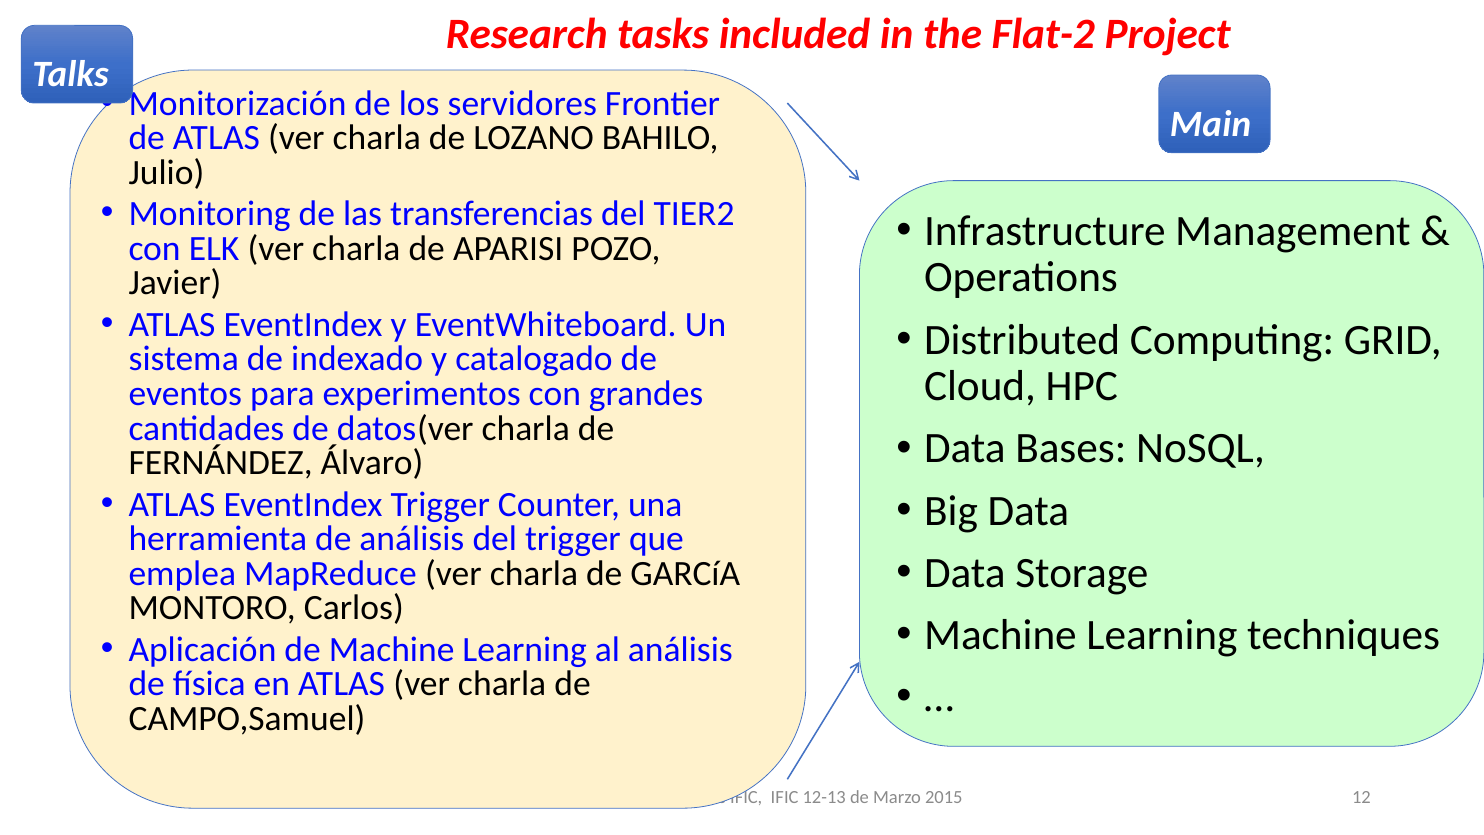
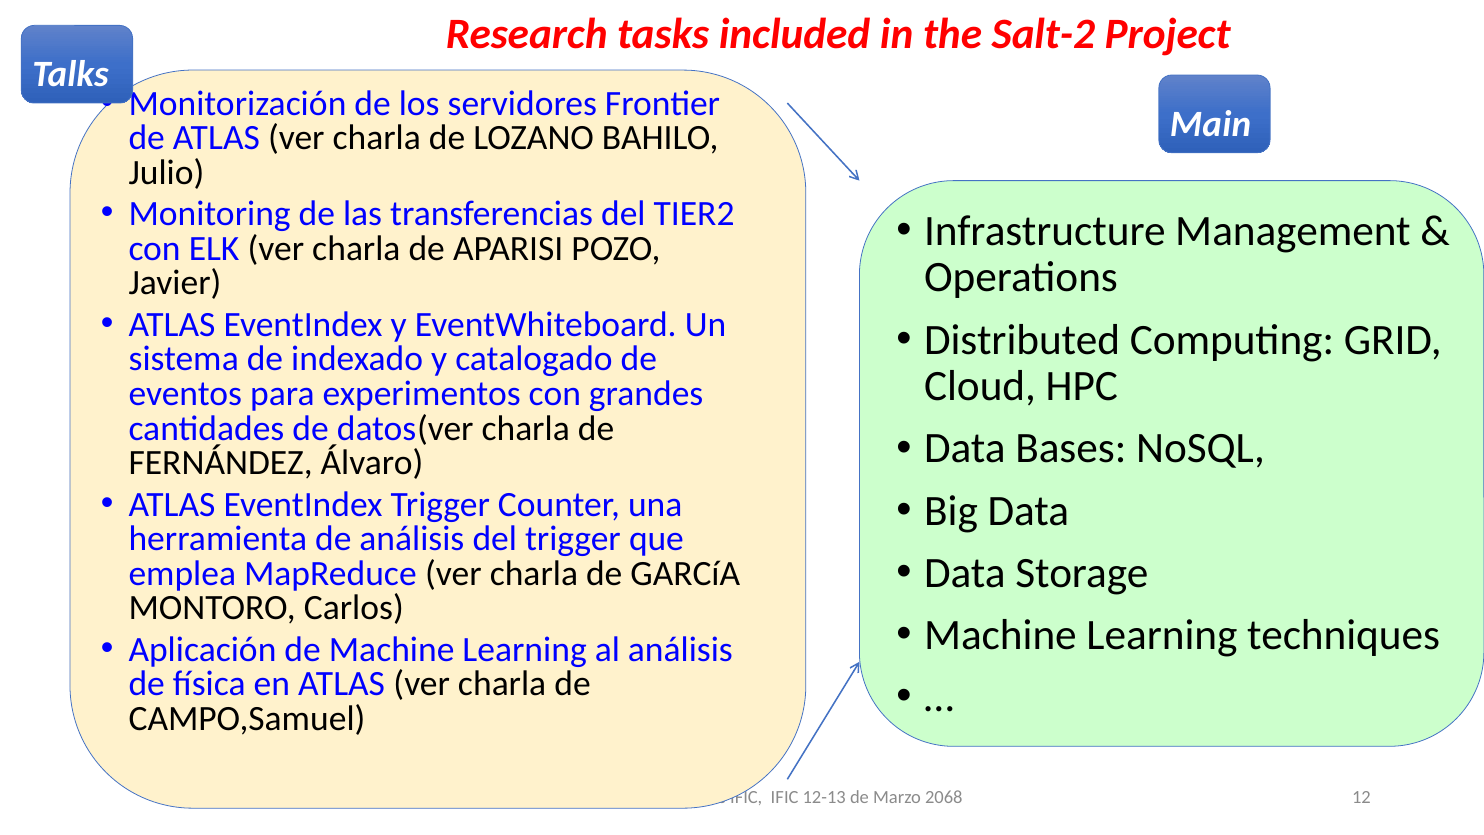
Flat-2: Flat-2 -> Salt-2 (1043, 34)
2015: 2015 -> 2068 (944, 797)
